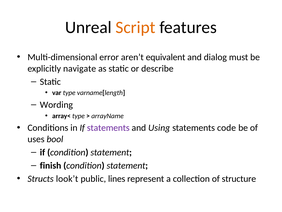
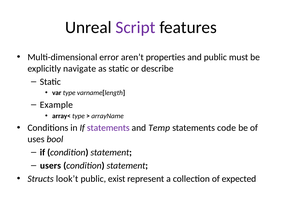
Script colour: orange -> purple (136, 27)
equivalent: equivalent -> properties (166, 57)
and dialog: dialog -> public (215, 57)
Wording: Wording -> Example (56, 105)
Using: Using -> Temp (159, 128)
finish: finish -> users (50, 165)
lines: lines -> exist (117, 178)
structure: structure -> expected (239, 178)
